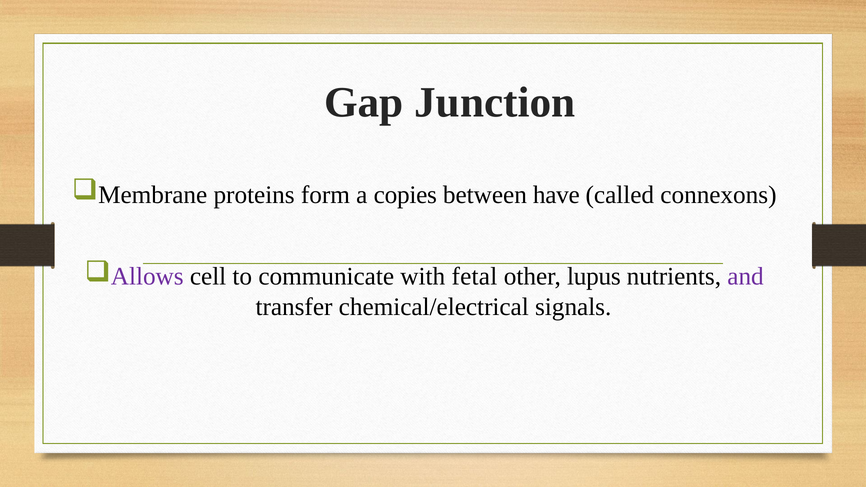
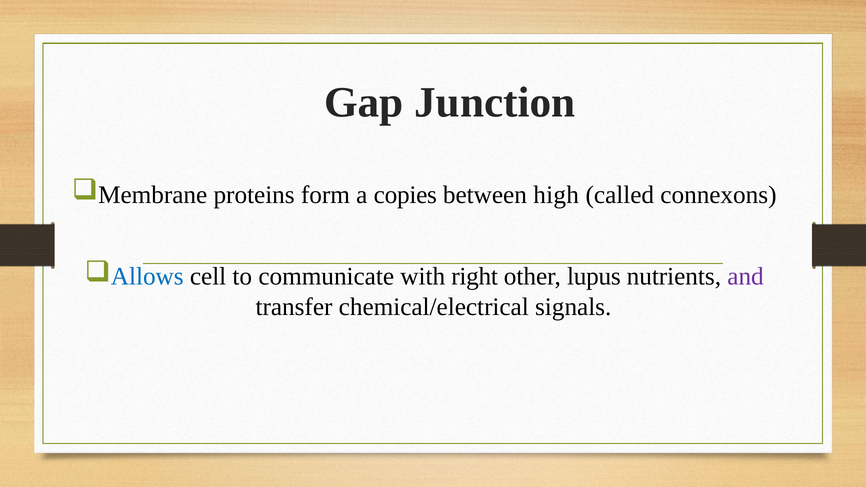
have: have -> high (556, 195)
Allows colour: purple -> blue (147, 276)
fetal: fetal -> right (475, 276)
